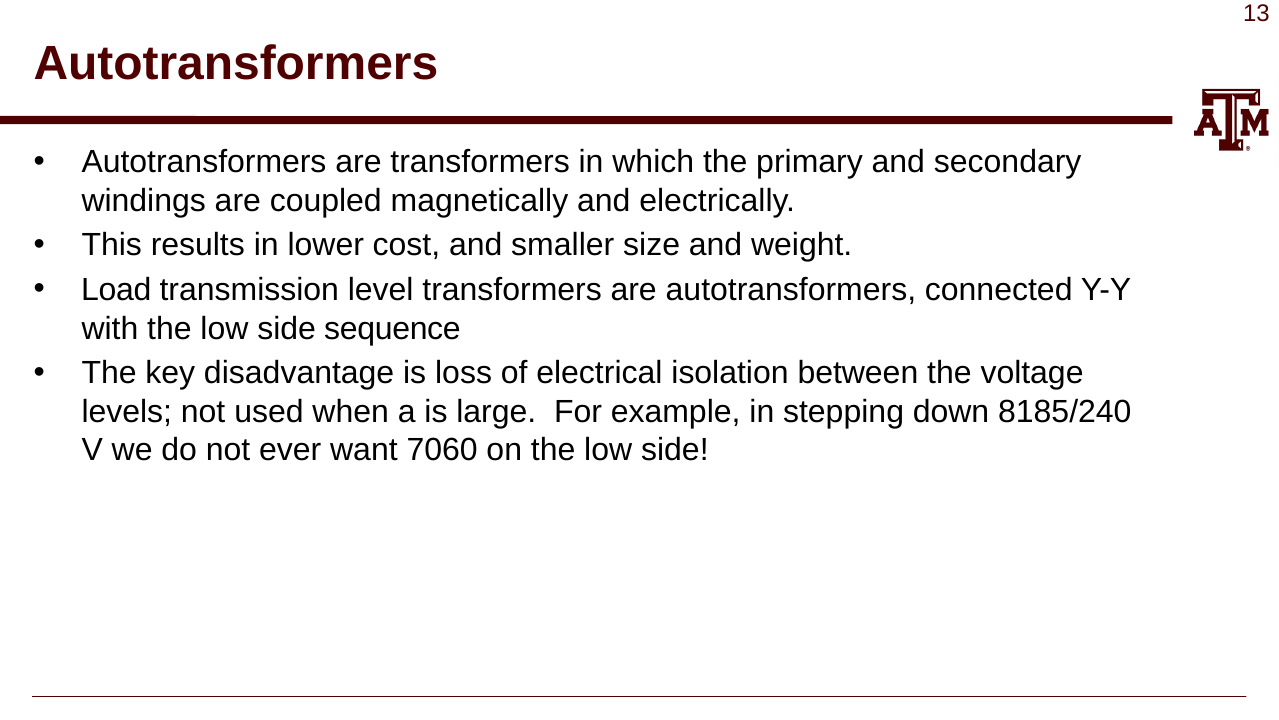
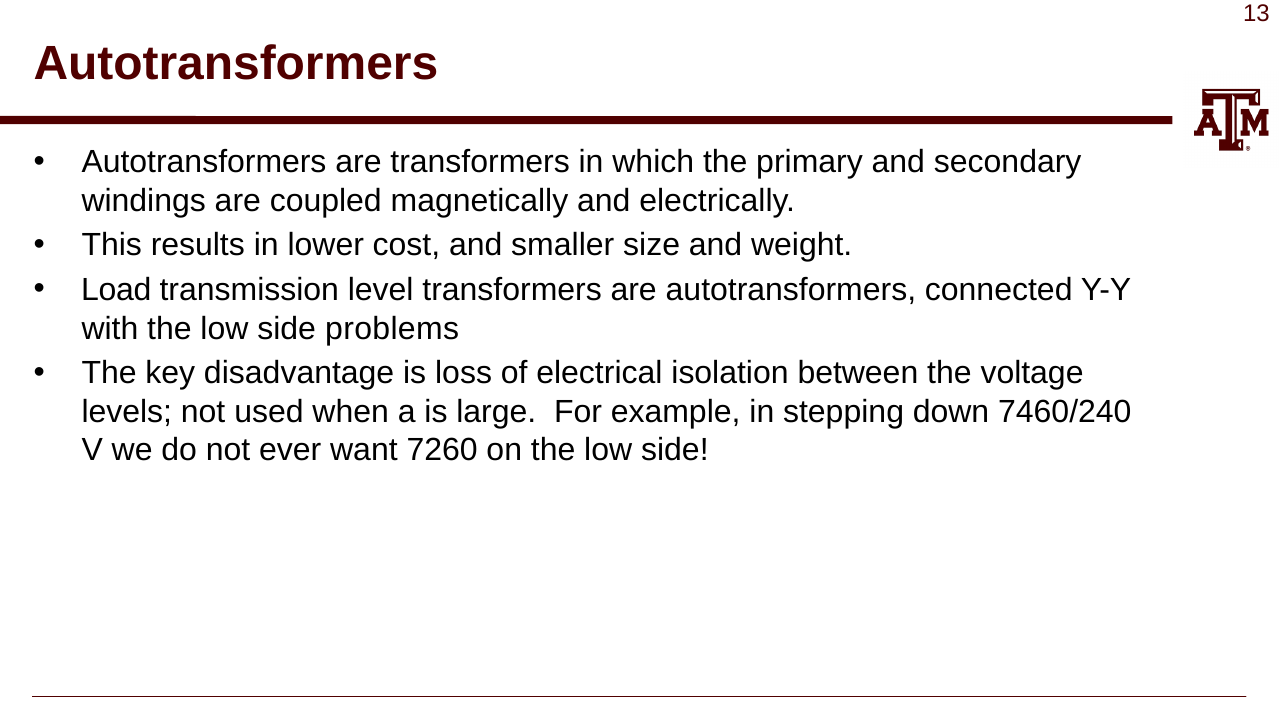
sequence: sequence -> problems (392, 328)
8185/240: 8185/240 -> 7460/240 (1065, 411)
7060: 7060 -> 7260 (442, 450)
